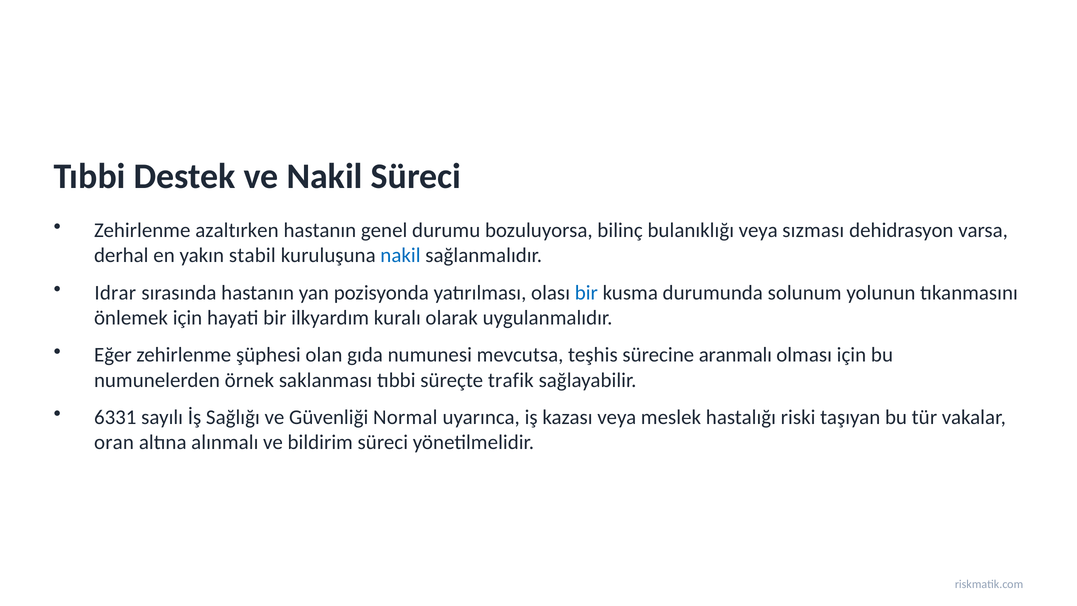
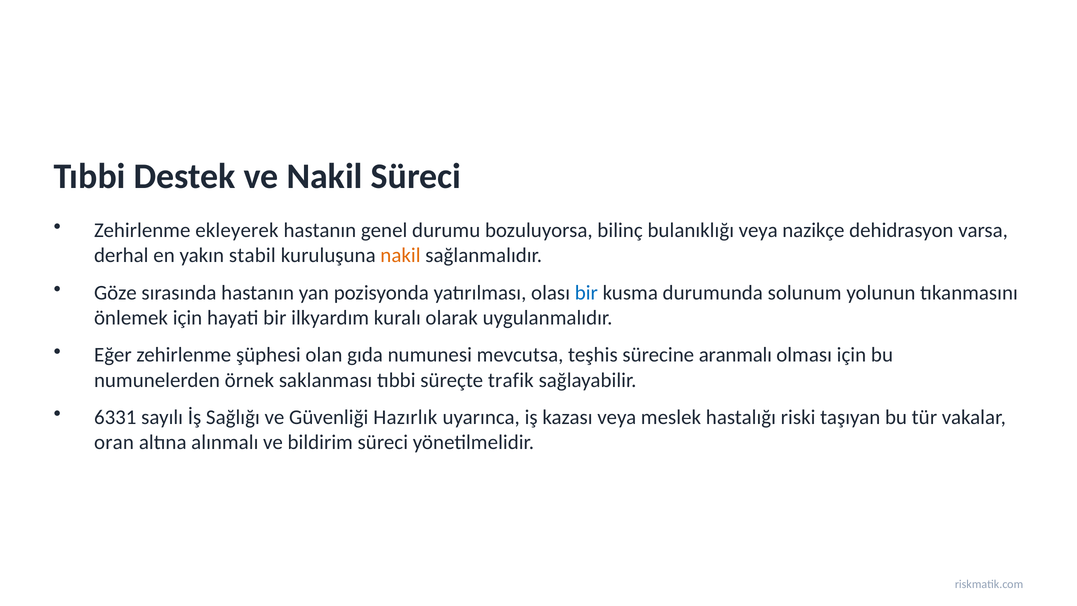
azaltırken: azaltırken -> ekleyerek (237, 230)
sızması: sızması -> nazikçe (813, 230)
nakil colour: blue -> orange (400, 255)
Idrar: Idrar -> Göze (115, 293)
Normal: Normal -> Hazırlık (405, 417)
